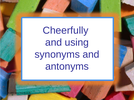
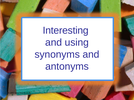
Cheerfully: Cheerfully -> Interesting (66, 31)
